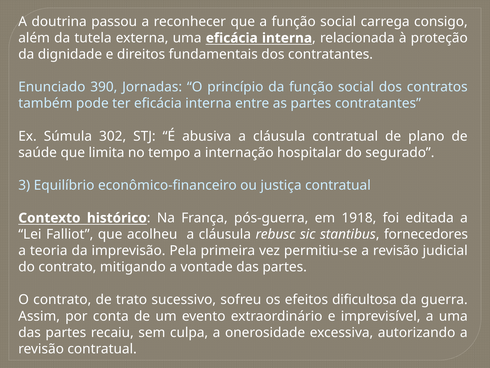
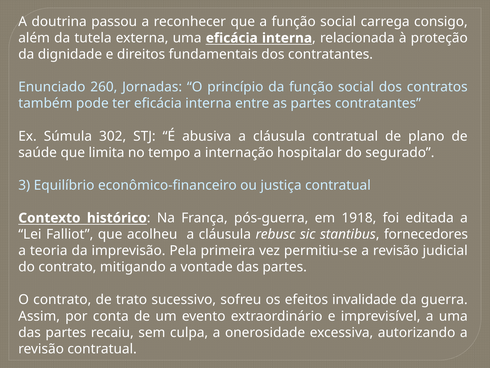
390: 390 -> 260 (104, 87)
dificultosa: dificultosa -> invalidade (364, 299)
